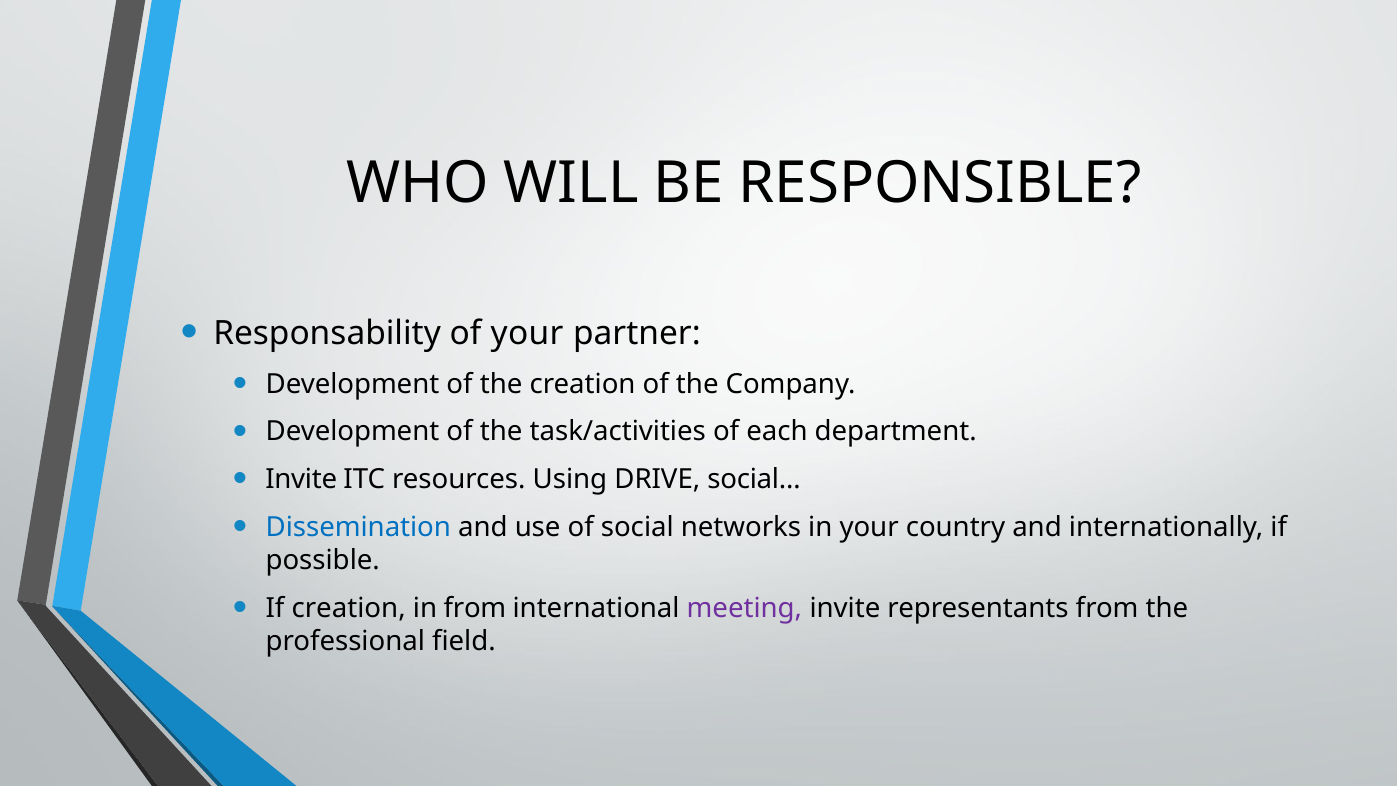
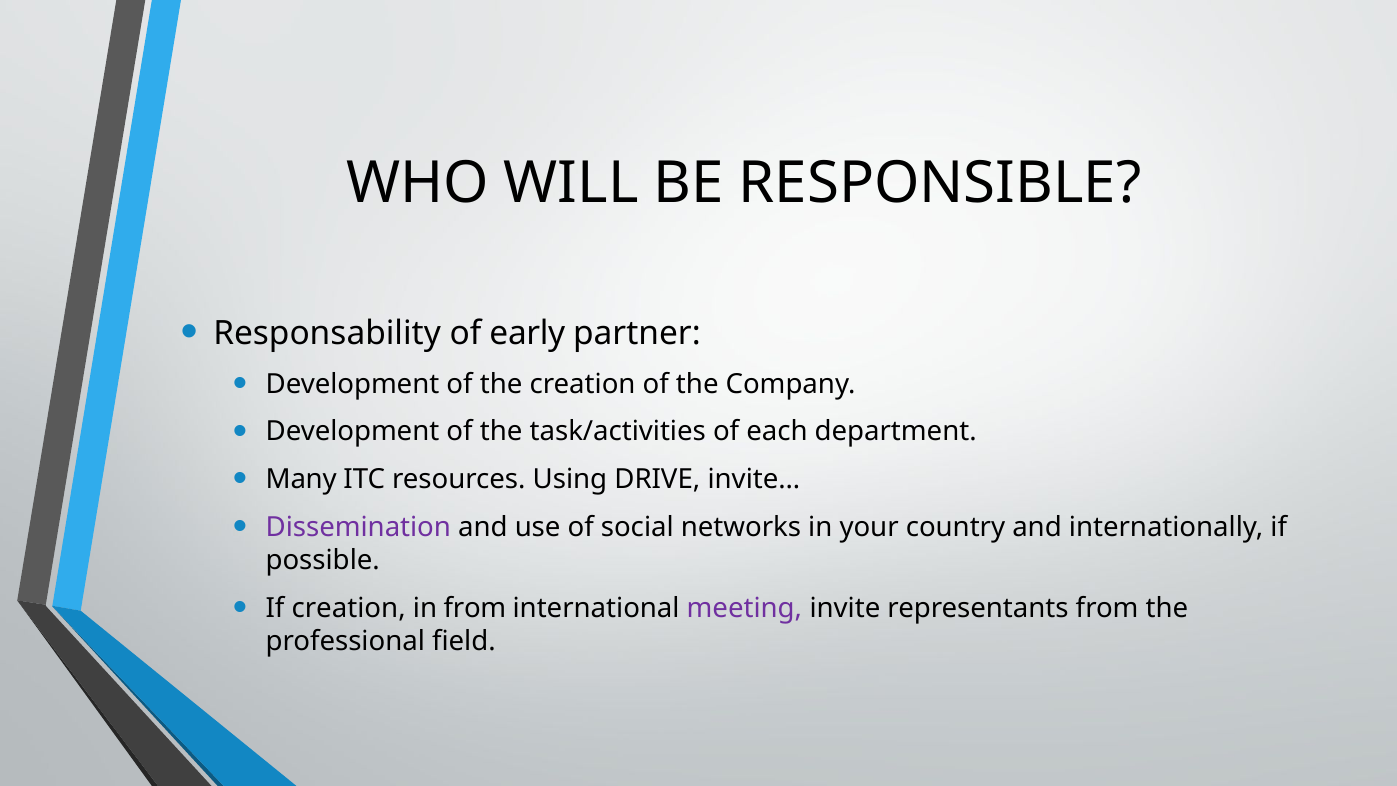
of your: your -> early (527, 333)
Invite: Invite -> Many (301, 479)
social…: social… -> invite… (754, 479)
Dissemination colour: blue -> purple (358, 527)
